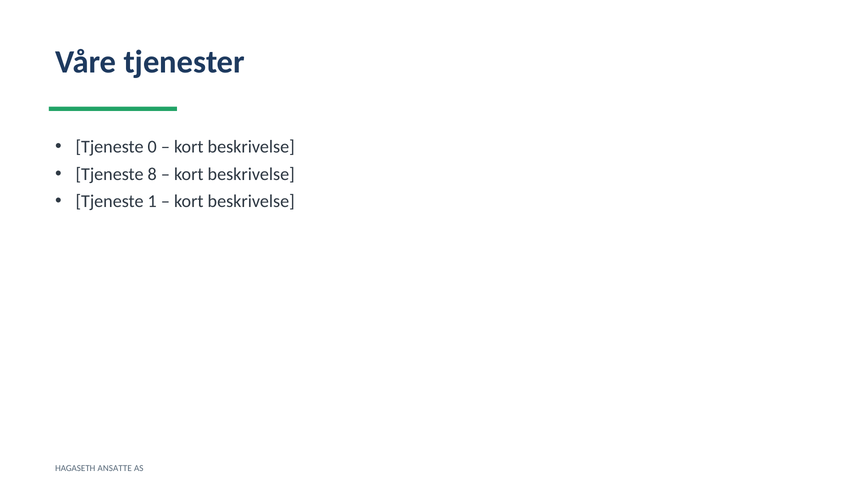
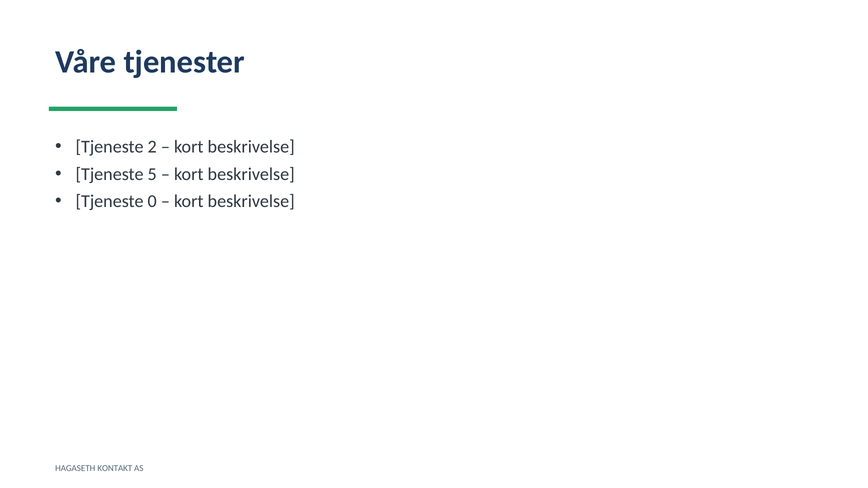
0: 0 -> 2 (152, 147)
8: 8 -> 5 (152, 174)
1: 1 -> 0 (152, 201)
ANSATTE: ANSATTE -> KONTAKT (115, 468)
